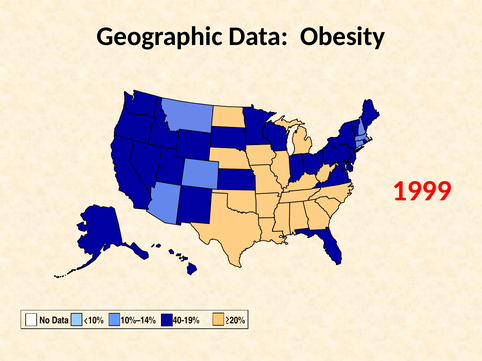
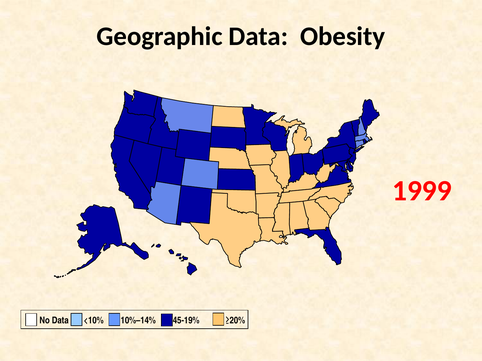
40-19%: 40-19% -> 45-19% (186, 321)
